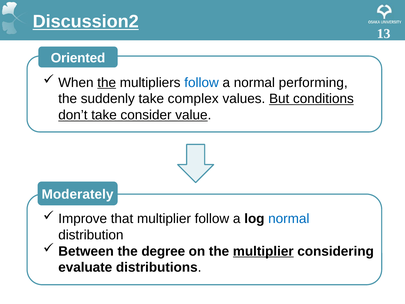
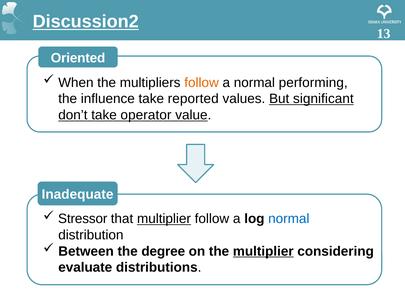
the underline: present -> none (107, 83)
follow colour: blue -> orange (202, 83)
suddenly: suddenly -> influence (108, 99)
complex: complex -> reported (193, 99)
conditions: conditions -> significant (323, 99)
consider: consider -> operator (146, 115)
Moderately: Moderately -> Inadequate (78, 194)
Improve: Improve -> Stressor (83, 219)
multiplier underline: none -> present (164, 219)
